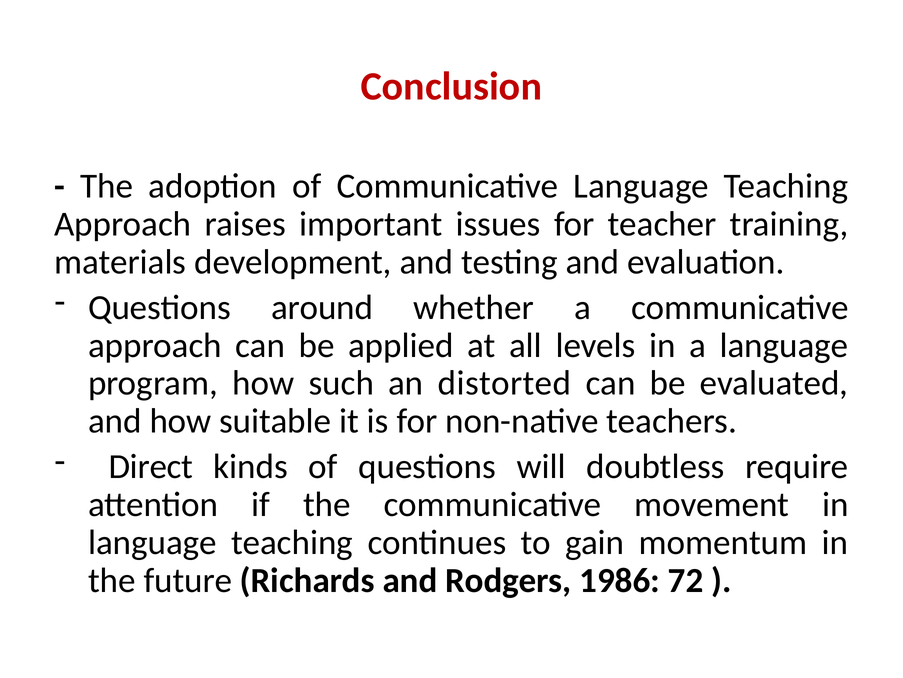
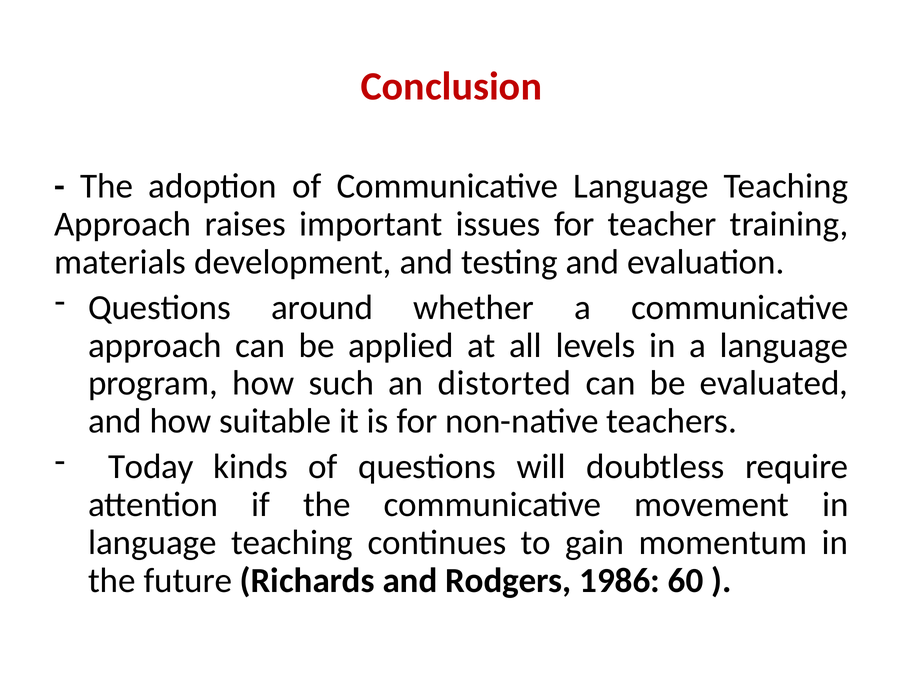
Direct: Direct -> Today (151, 466)
72: 72 -> 60 (686, 580)
